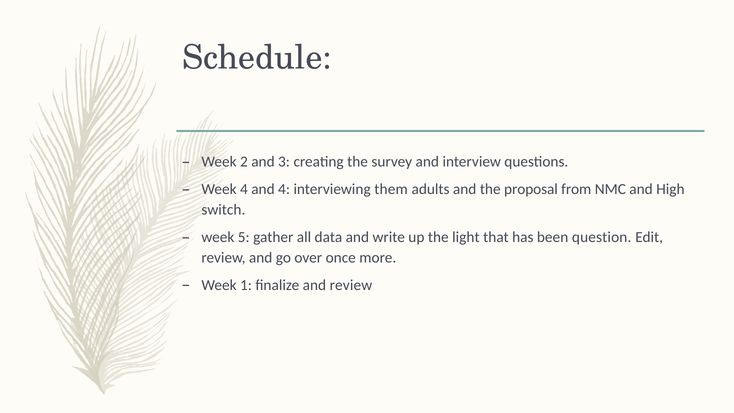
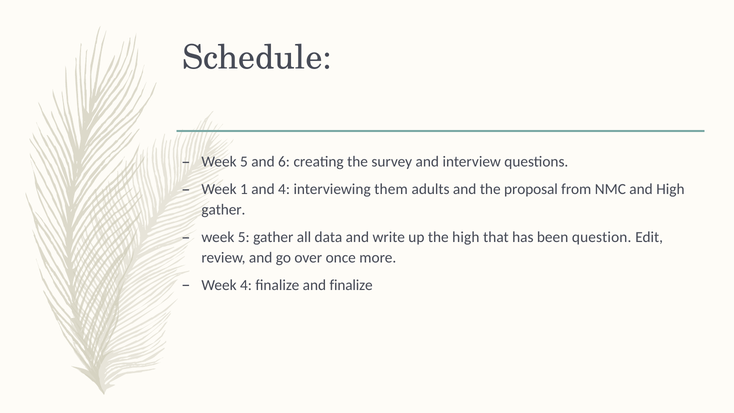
2: 2 -> 5 (244, 162)
3: 3 -> 6 (284, 162)
Week 4: 4 -> 1 (244, 189)
switch: switch -> gather (223, 210)
the light: light -> high (466, 237)
Week 1: 1 -> 4 (246, 285)
and review: review -> finalize (351, 285)
